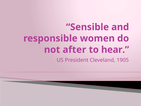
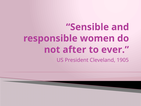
hear: hear -> ever (115, 50)
